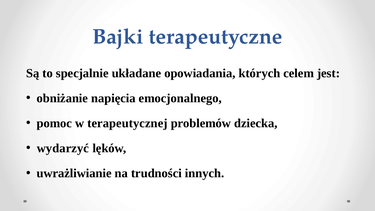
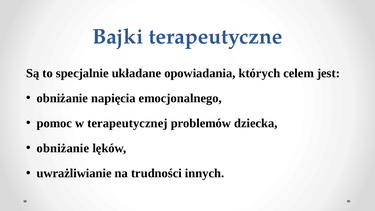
wydarzyć: wydarzyć -> obniżanie (63, 148)
